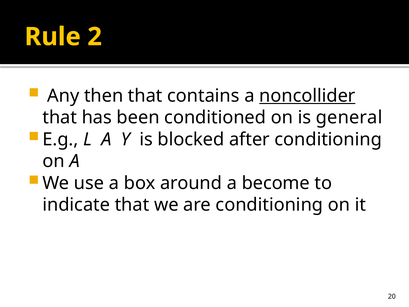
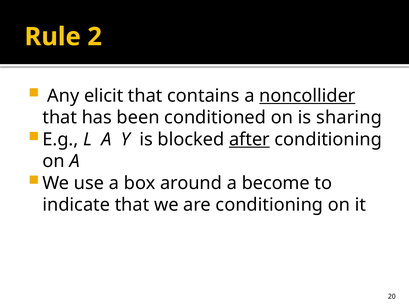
then: then -> elicit (104, 96)
general: general -> sharing (349, 117)
after underline: none -> present (249, 139)
